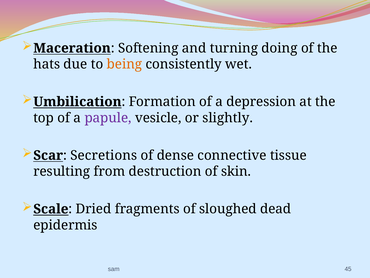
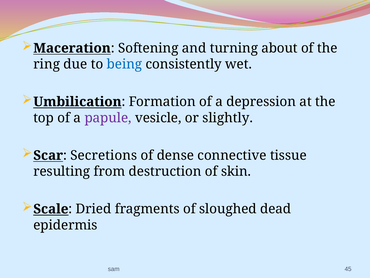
doing: doing -> about (280, 48)
hats: hats -> ring (47, 64)
being colour: orange -> blue (124, 64)
